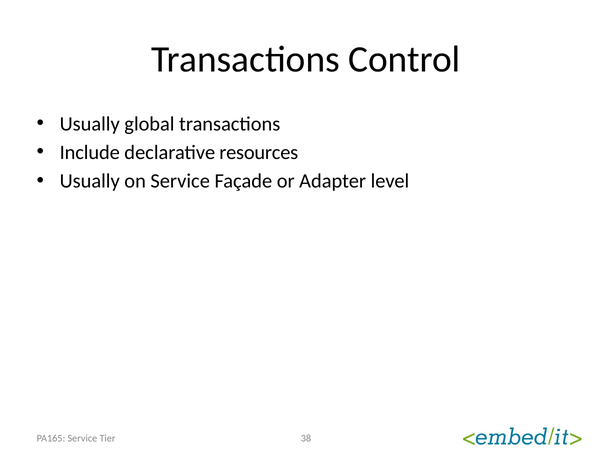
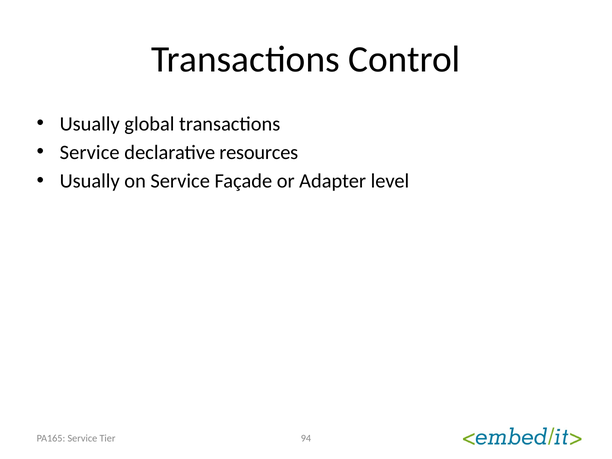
Include: Include -> Service (90, 152)
38: 38 -> 94 (306, 438)
